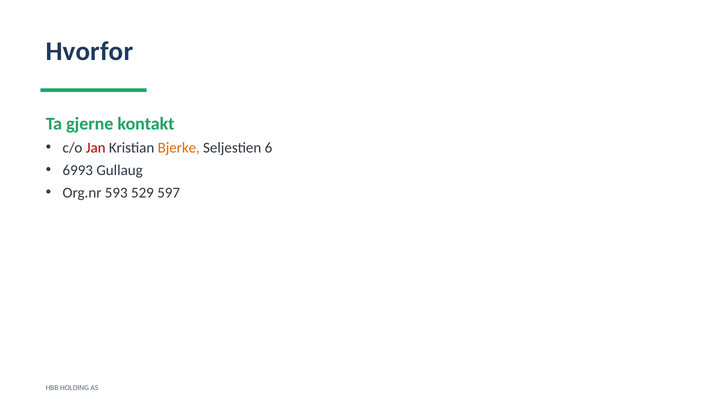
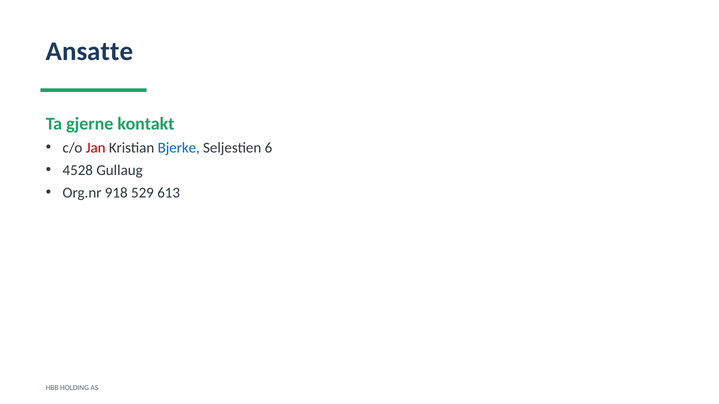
Hvorfor: Hvorfor -> Ansatte (89, 51)
Bjerke colour: orange -> blue (179, 148)
6993: 6993 -> 4528 (78, 170)
593: 593 -> 918 (116, 193)
597: 597 -> 613 (169, 193)
